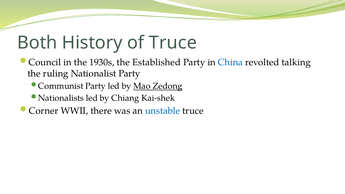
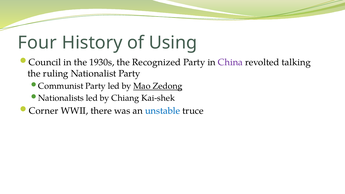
Both: Both -> Four (37, 43)
of Truce: Truce -> Using (173, 43)
Established: Established -> Recognized (157, 62)
China colour: blue -> purple (230, 62)
